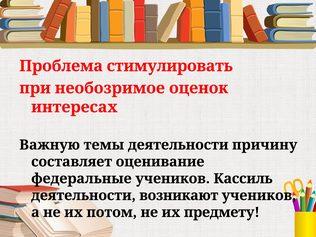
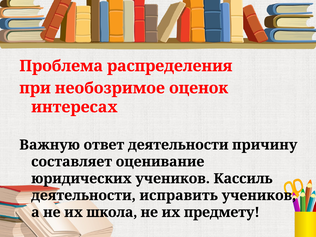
стимулировать: стимулировать -> распределения (170, 66)
темы: темы -> ответ (104, 145)
федеральные: федеральные -> юридических (81, 179)
возникают: возникают -> исправить (179, 195)
потом: потом -> школа (112, 212)
